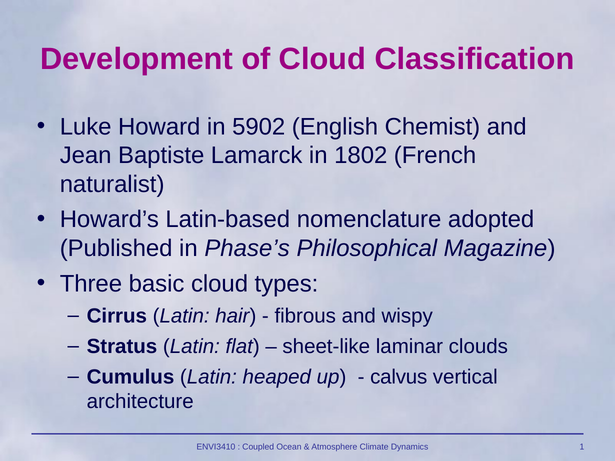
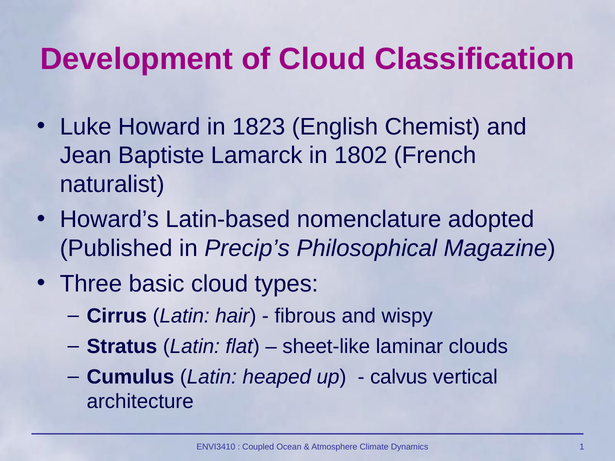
5902: 5902 -> 1823 (259, 127)
Phase’s: Phase’s -> Precip’s (247, 248)
